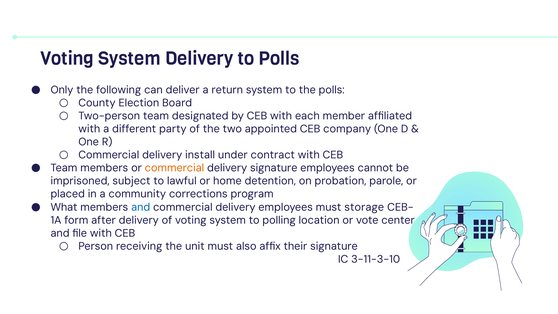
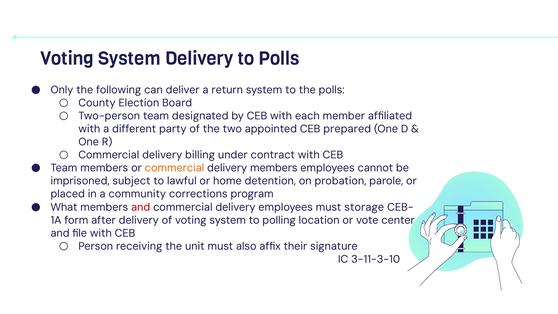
company: company -> prepared (347, 129)
install: install -> billing (200, 155)
delivery signature: signature -> members (274, 168)
and colour: blue -> red (141, 207)
